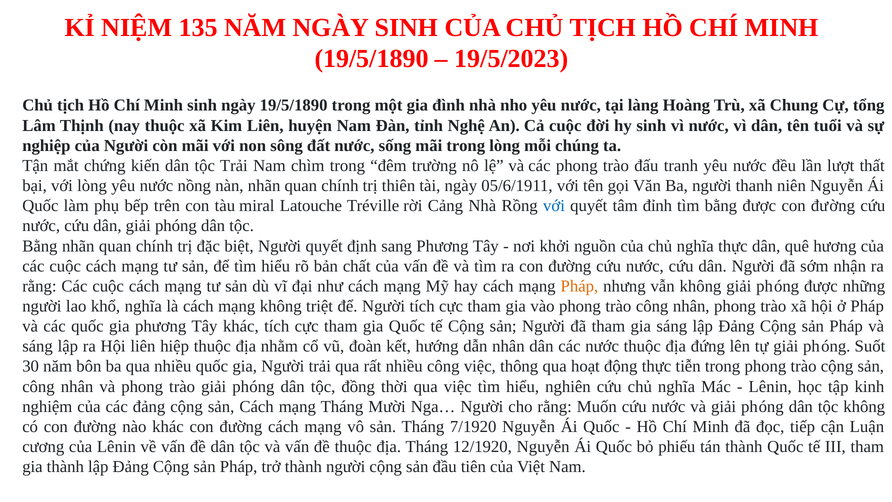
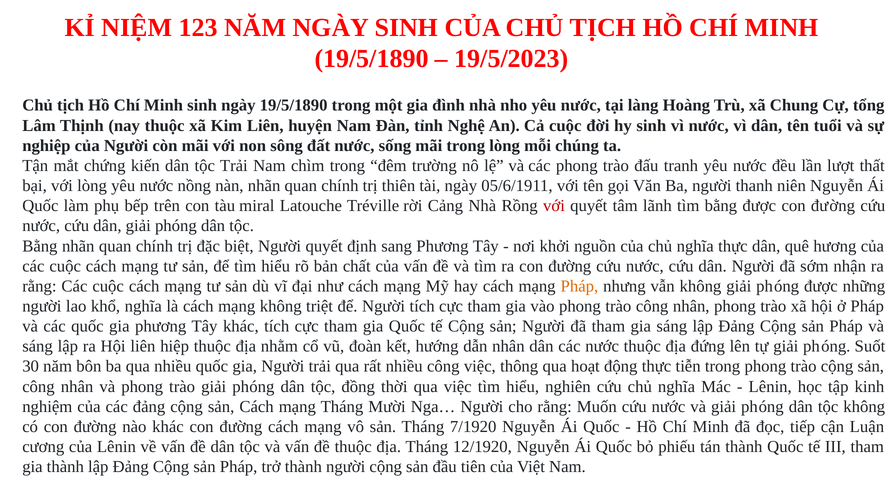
135: 135 -> 123 (198, 27)
với colour: blue -> red (554, 206)
đỉnh: đỉnh -> lãnh (657, 206)
